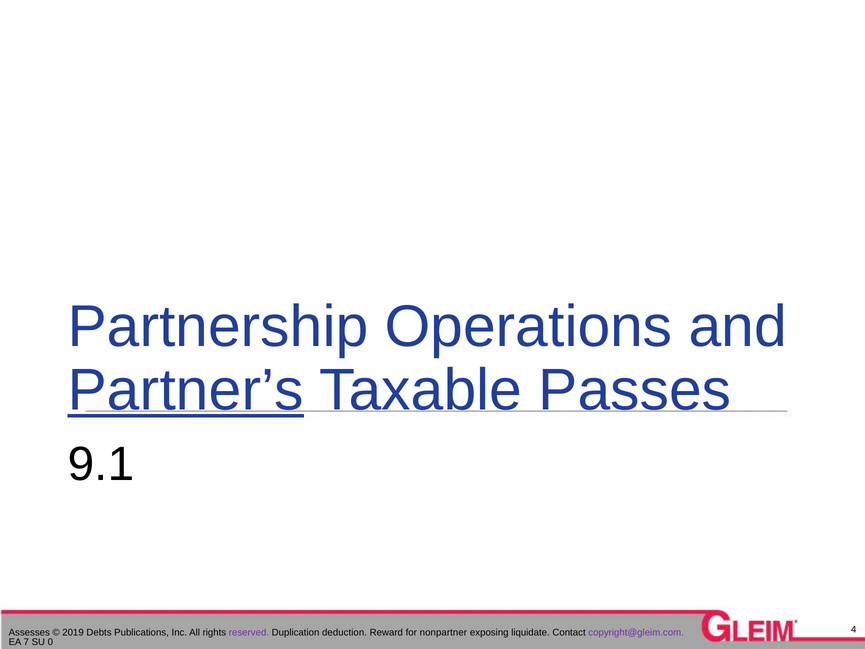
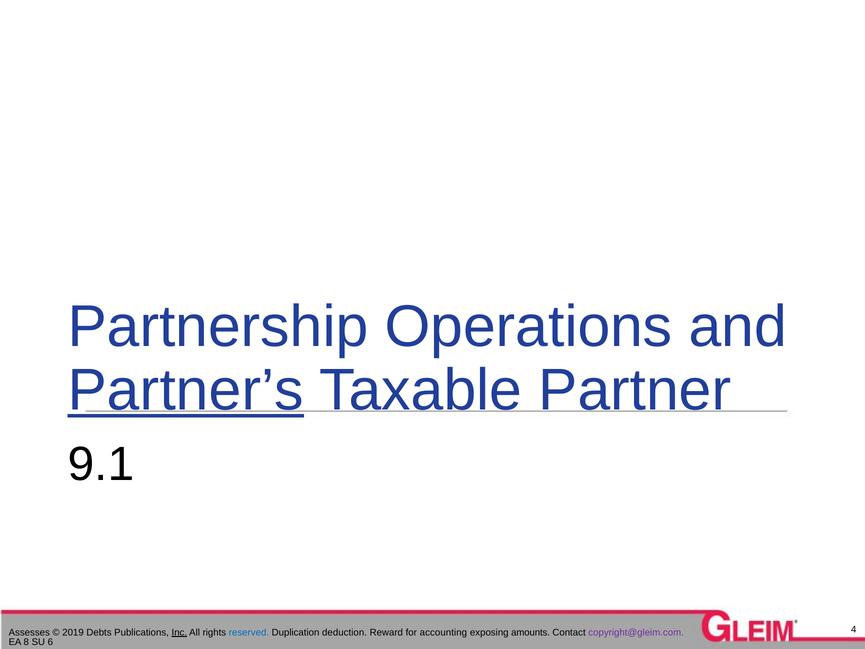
Passes: Passes -> Partner (635, 390)
Inc underline: none -> present (179, 632)
reserved colour: purple -> blue (249, 632)
nonpartner: nonpartner -> accounting (443, 632)
liquidate: liquidate -> amounts (531, 632)
7: 7 -> 8 (26, 642)
0: 0 -> 6 (50, 642)
